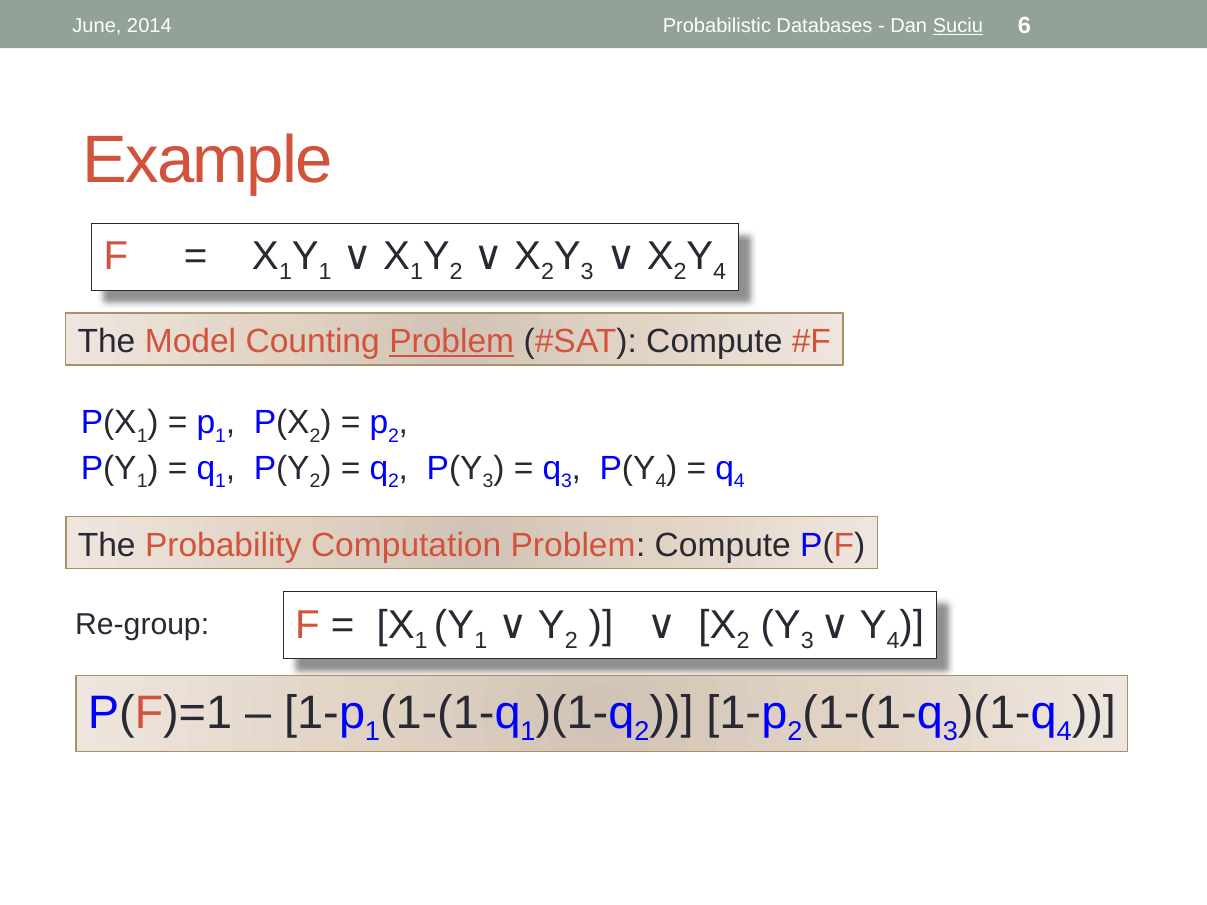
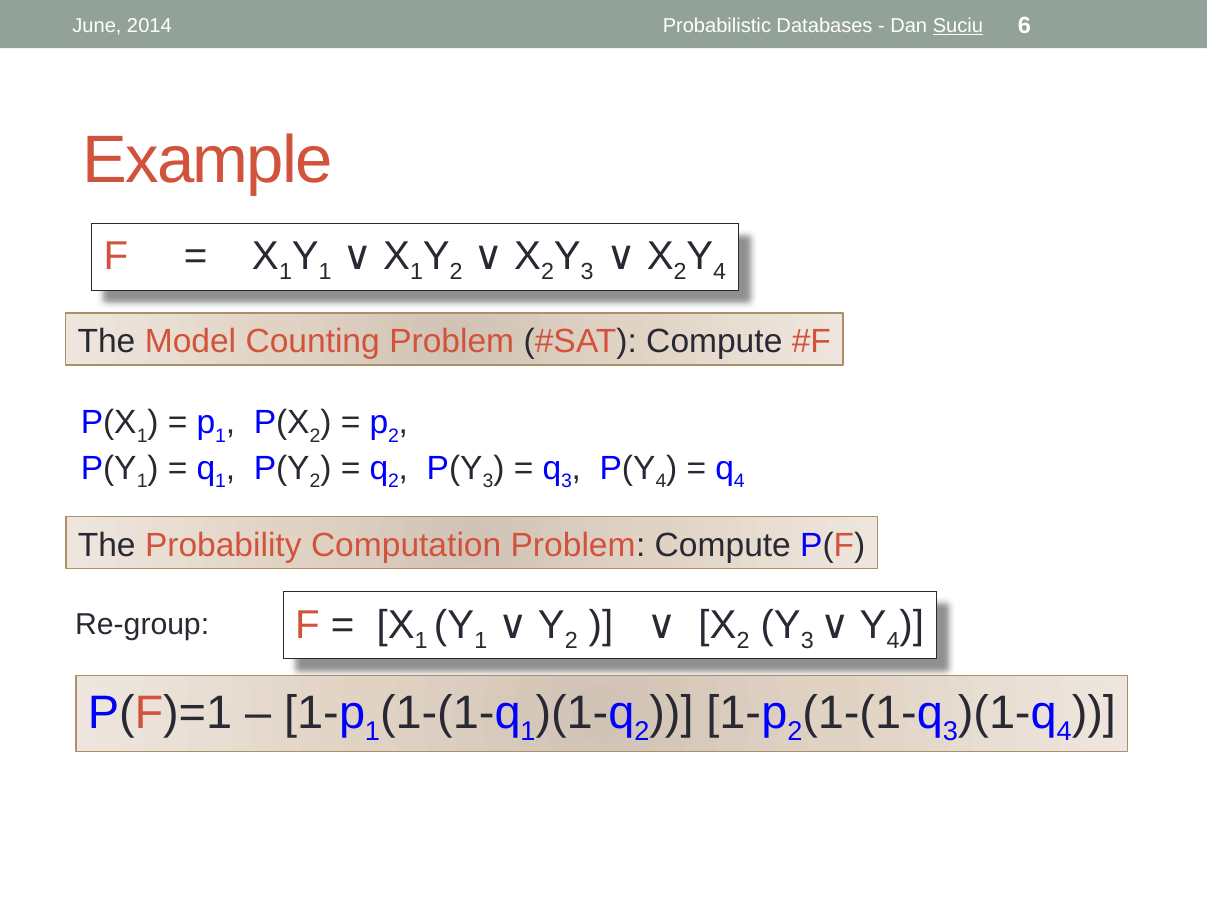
Problem underline: present -> none (452, 341)
